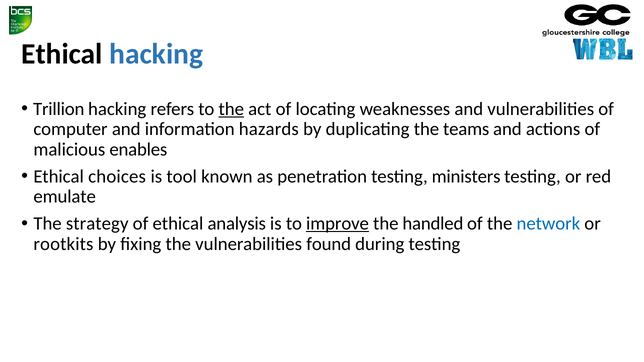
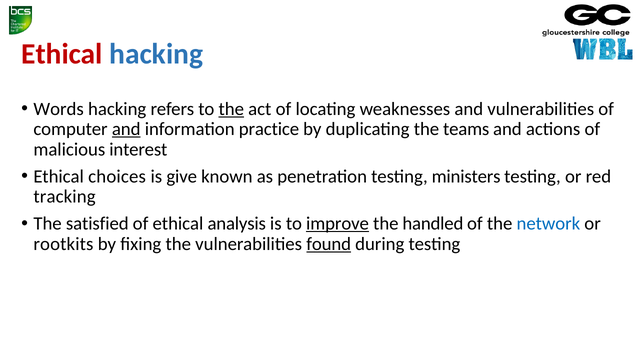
Ethical colour: black -> red (62, 54)
Trillion: Trillion -> Words (59, 109)
and underline: none -> present (126, 129)
hazards: hazards -> practice (269, 129)
enables: enables -> interest (138, 149)
tool: tool -> give (182, 176)
emulate: emulate -> tracking (65, 197)
strategy: strategy -> satisfied (97, 224)
found underline: none -> present (329, 244)
